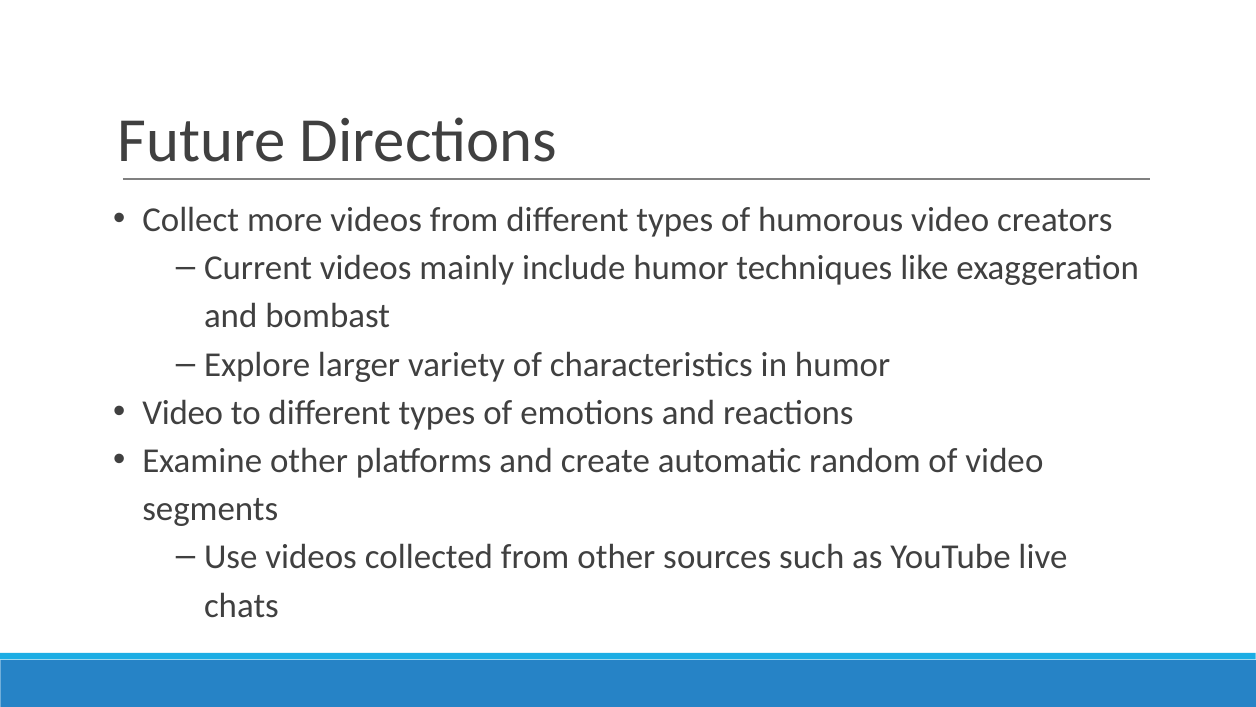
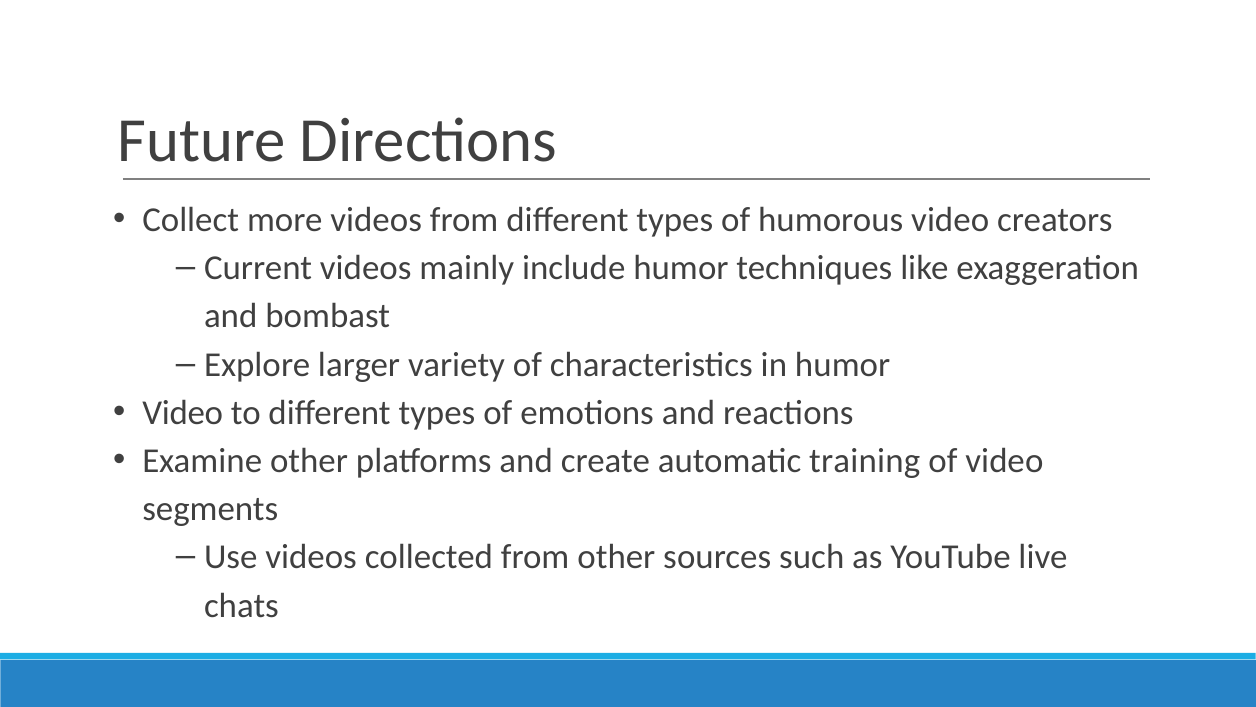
random: random -> training (865, 461)
